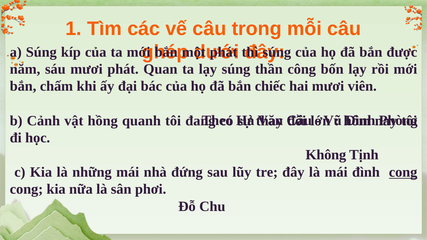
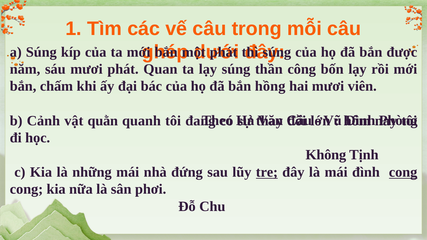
chiếc: chiếc -> hồng (270, 86)
hồng: hồng -> quằn (103, 121)
tre underline: none -> present (267, 172)
